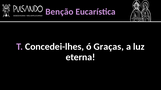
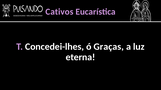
Benção: Benção -> Cativos (59, 12)
